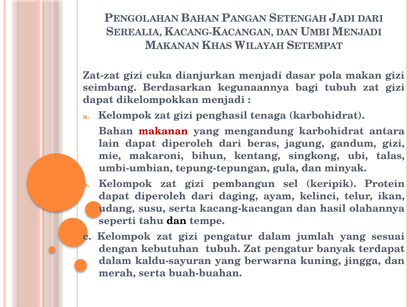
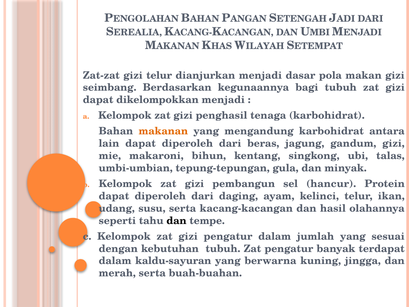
gizi cuka: cuka -> telur (159, 75)
makanan colour: red -> orange (163, 131)
keripik: keripik -> hancur (331, 184)
